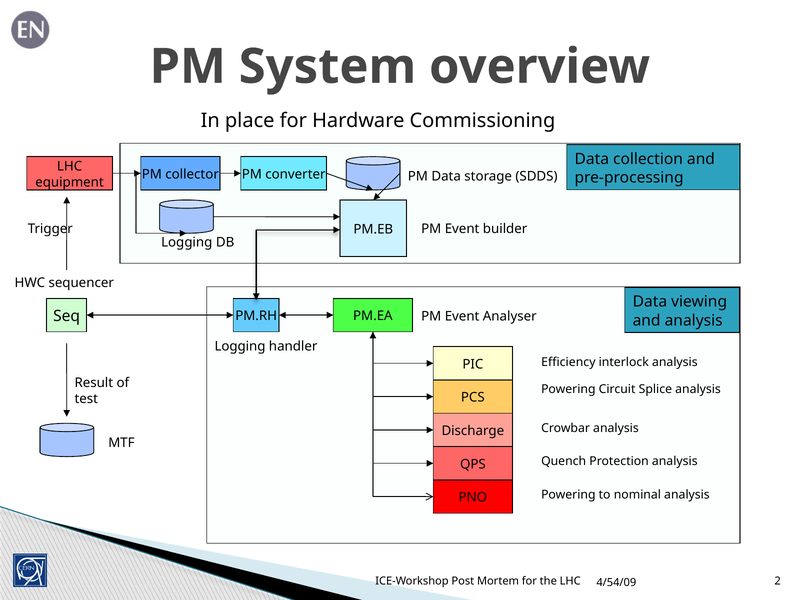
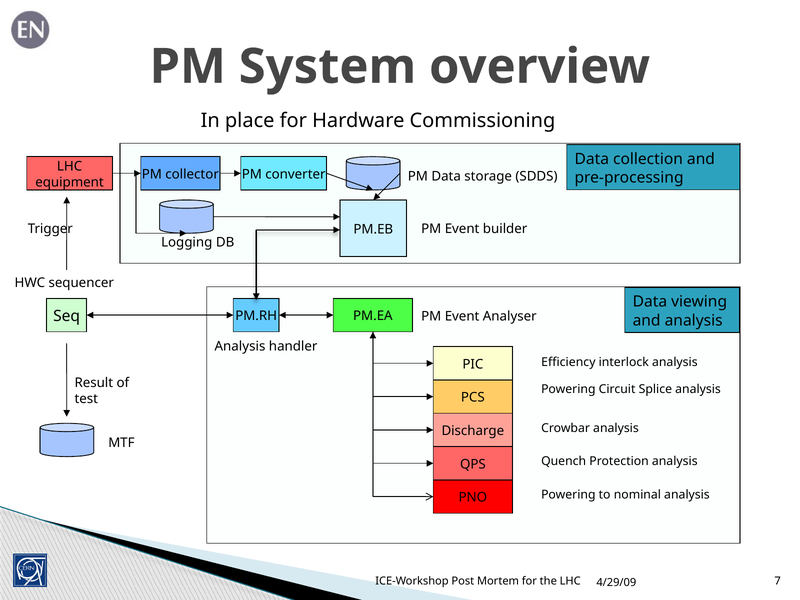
Logging: Logging -> Analysis (240, 346)
2: 2 -> 7 (778, 581)
4/54/09: 4/54/09 -> 4/29/09 (616, 583)
